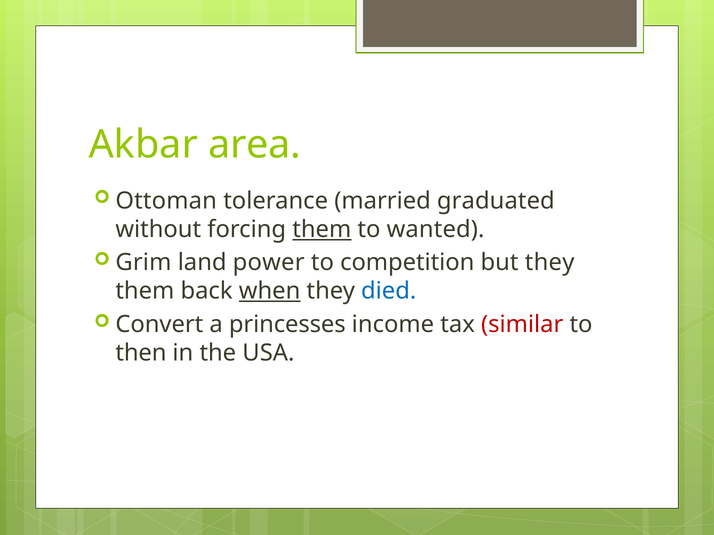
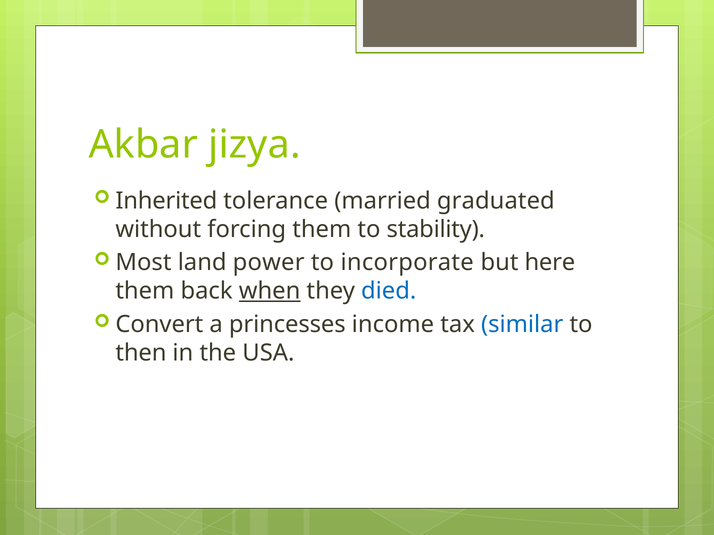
area: area -> jizya (254, 145)
Ottoman: Ottoman -> Inherited (166, 201)
them underline: present -> none (322, 230)
wanted: wanted -> stability (436, 230)
Grim: Grim -> Most (143, 263)
competition: competition -> incorporate (407, 263)
but they: they -> here (550, 263)
similar colour: red -> blue (522, 325)
